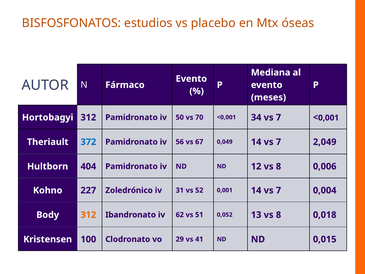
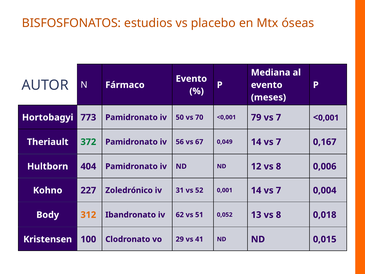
Hortobagyi 312: 312 -> 773 (88, 117)
34: 34 -> 79 (256, 117)
372 colour: blue -> green (88, 142)
2,049: 2,049 -> 0,167 (325, 142)
